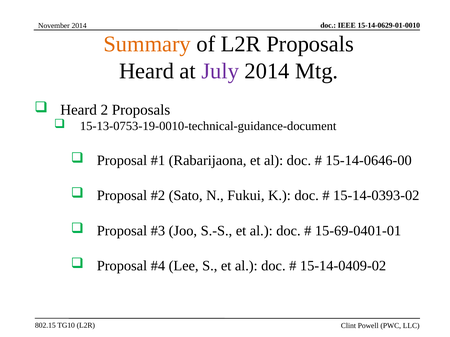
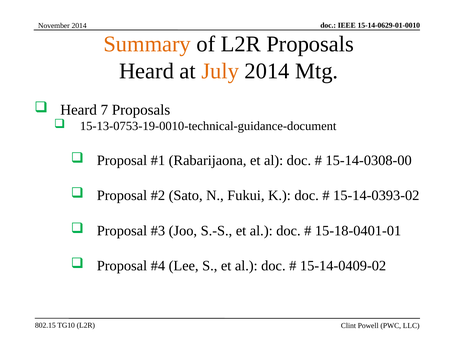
July colour: purple -> orange (220, 71)
2: 2 -> 7 (104, 110)
15-14-0646-00: 15-14-0646-00 -> 15-14-0308-00 (369, 161)
15-69-0401-01: 15-69-0401-01 -> 15-18-0401-01 (358, 231)
